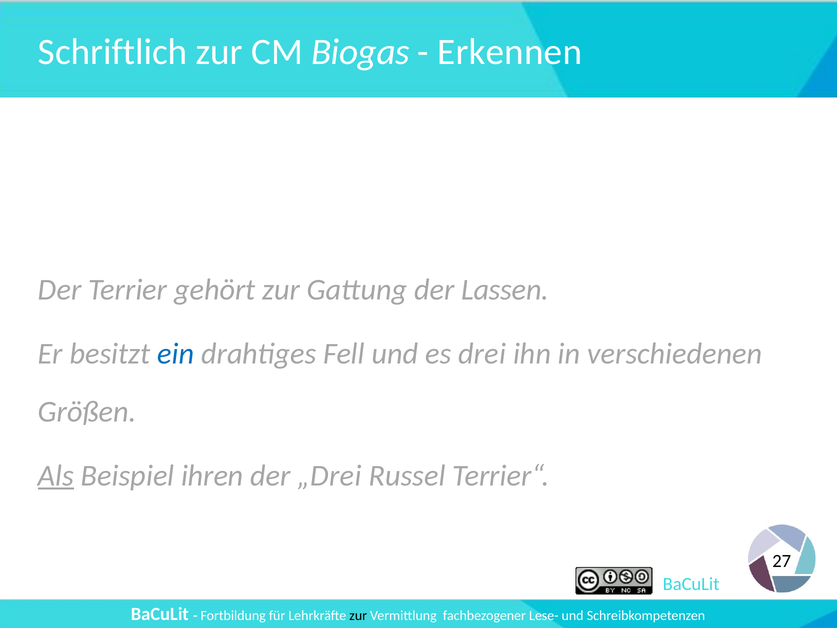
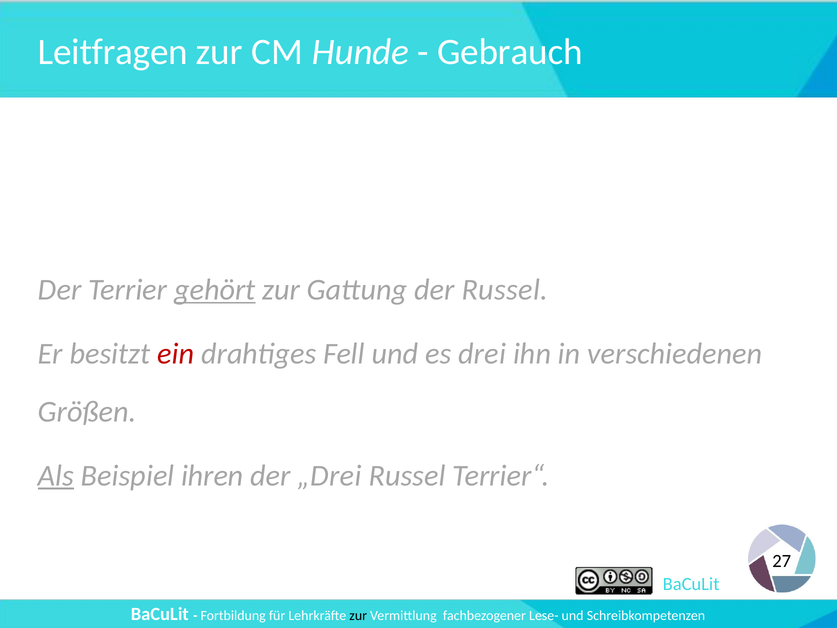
Schriftlich: Schriftlich -> Leitfragen (113, 52)
Biogas: Biogas -> Hunde (360, 52)
Erkennen: Erkennen -> Gebrauch (510, 52)
gehört underline: none -> present (215, 290)
der Lassen: Lassen -> Russel (505, 290)
ein colour: blue -> red (176, 353)
